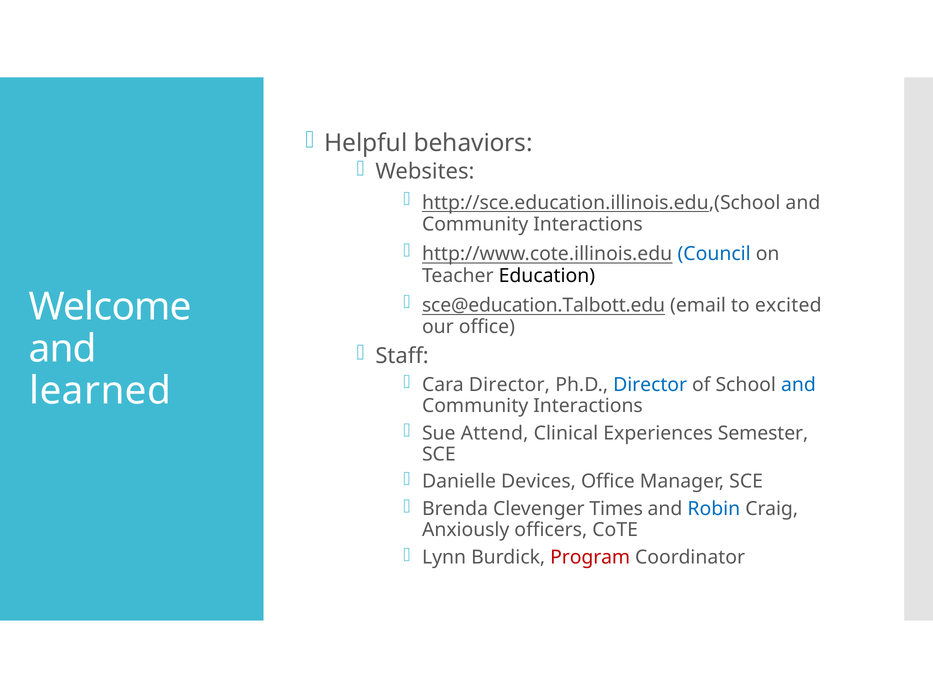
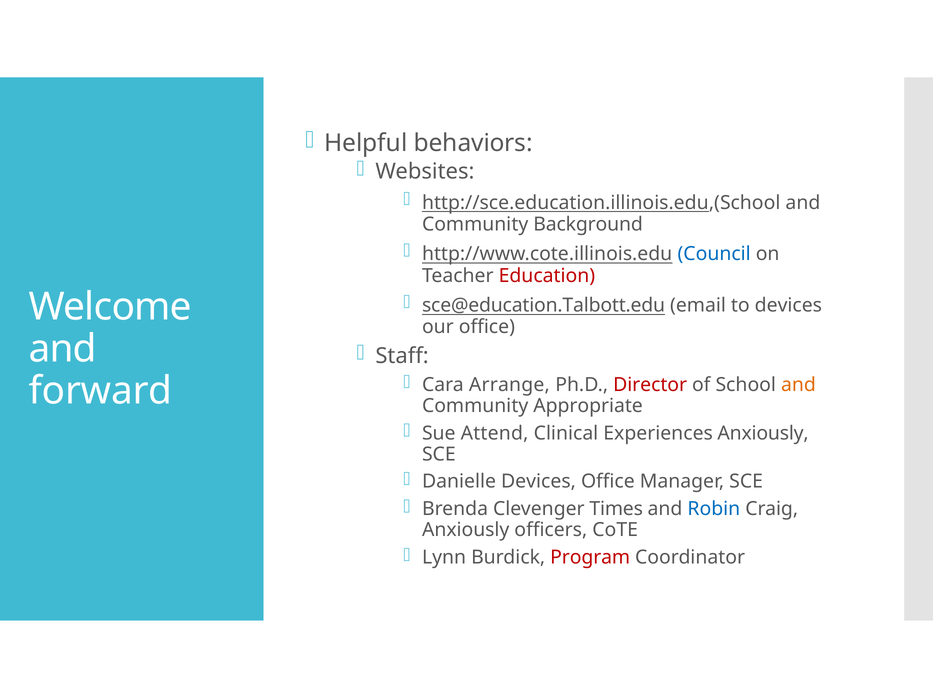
Interactions: Interactions -> Background (588, 224)
Education colour: black -> red (547, 276)
to excited: excited -> devices (788, 306)
Cara Director: Director -> Arrange (509, 385)
Director colour: blue -> red (650, 385)
and colour: blue -> orange (798, 385)
learned: learned -> forward (101, 391)
Interactions: Interactions -> Appropriate (588, 406)
Experiences Semester: Semester -> Anxiously (763, 434)
